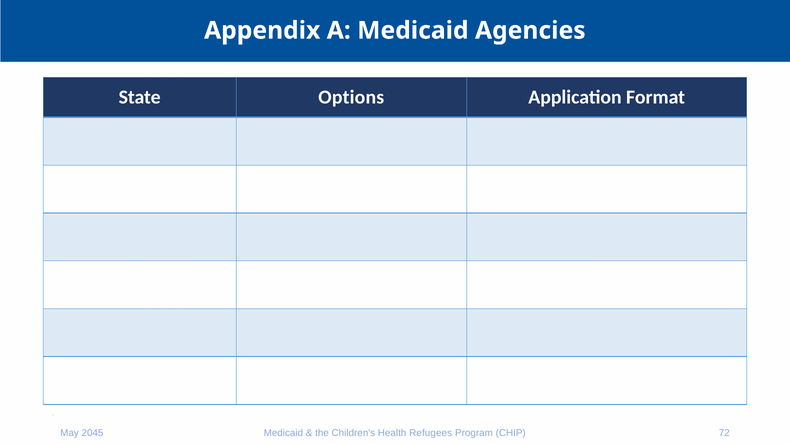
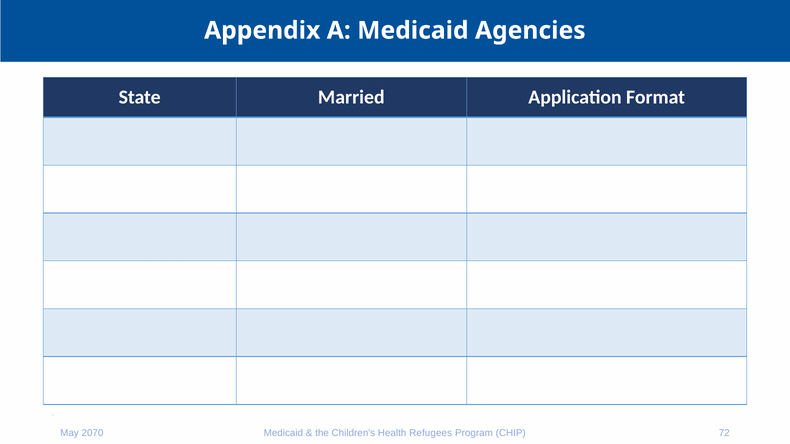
Options: Options -> Married (351, 98)
2045: 2045 -> 2070 (92, 433)
